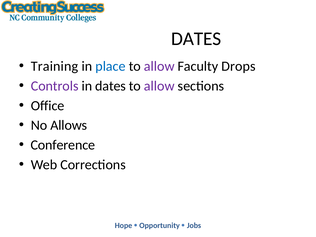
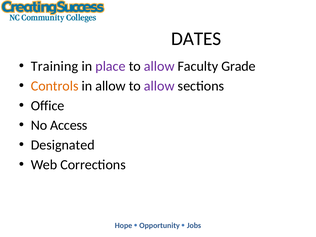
place colour: blue -> purple (111, 66)
Drops: Drops -> Grade (239, 66)
Controls colour: purple -> orange (55, 86)
in dates: dates -> allow (111, 86)
Allows: Allows -> Access (69, 125)
Conference: Conference -> Designated (63, 145)
